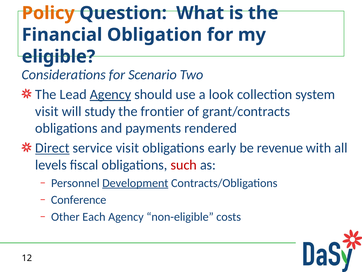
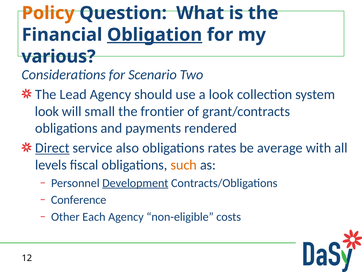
Obligation underline: none -> present (155, 35)
eligible: eligible -> various (59, 56)
Agency underline: present -> none (110, 94)
visit: visit -> look (47, 111)
study: study -> small (100, 111)
service visit: visit -> also (127, 148)
early: early -> rates (222, 148)
revenue: revenue -> average (280, 148)
such colour: red -> orange (184, 165)
